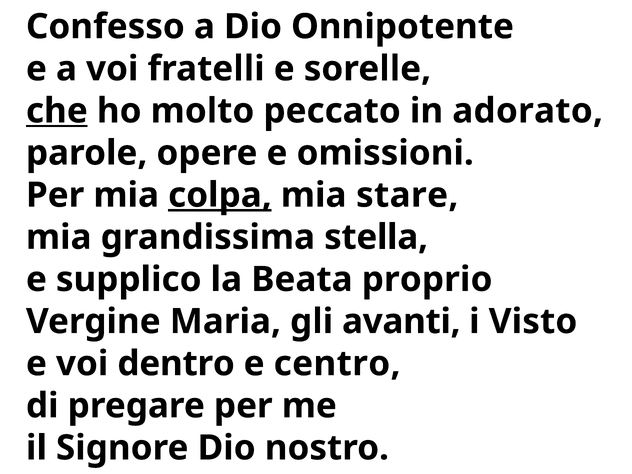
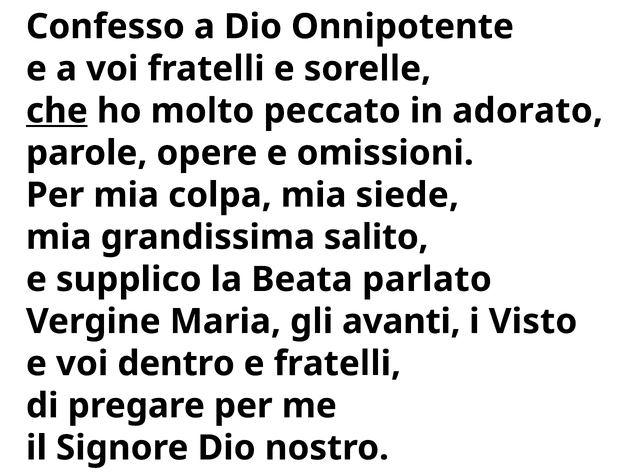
colpa underline: present -> none (220, 195)
stare: stare -> siede (407, 195)
stella: stella -> salito (376, 237)
proprio: proprio -> parlato (427, 279)
e centro: centro -> fratelli (337, 364)
